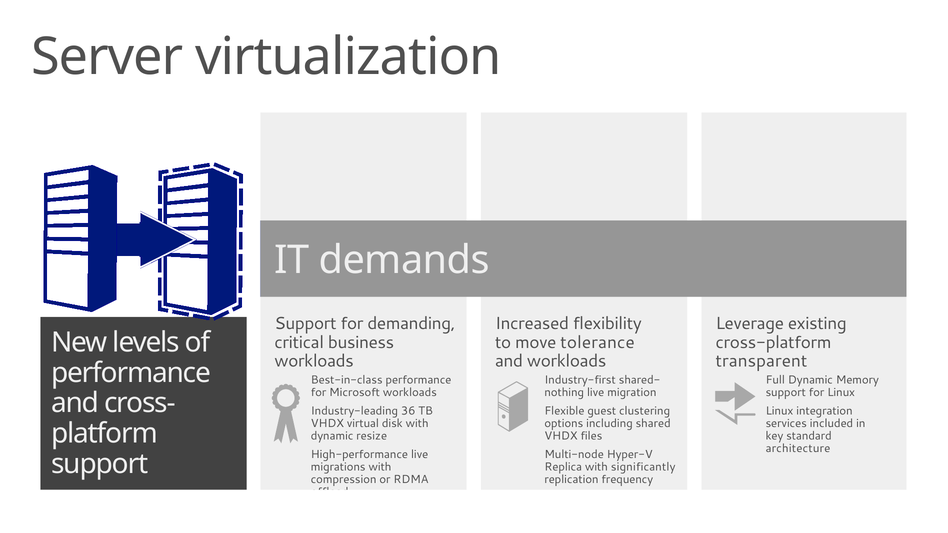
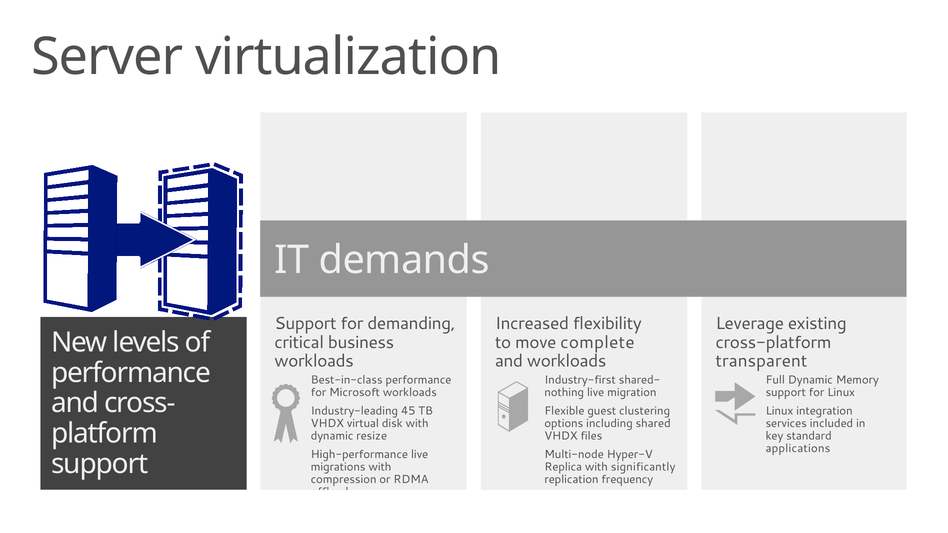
tolerance: tolerance -> complete (597, 342)
36: 36 -> 45 (408, 411)
architecture: architecture -> applications (798, 449)
